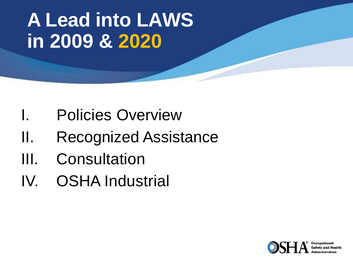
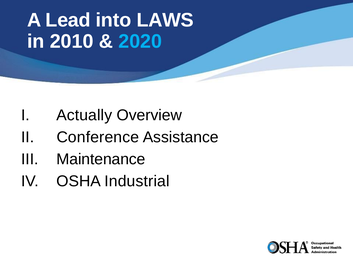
2009: 2009 -> 2010 (72, 41)
2020 colour: yellow -> light blue (140, 41)
Policies: Policies -> Actually (84, 115)
Recognized: Recognized -> Conference (98, 137)
Consultation: Consultation -> Maintenance (101, 159)
